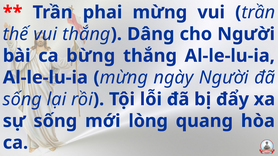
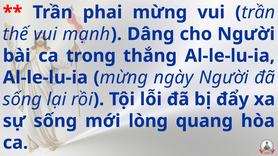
vui thắng: thắng -> mạnh (86, 34)
bừng: bừng -> trong (91, 56)
